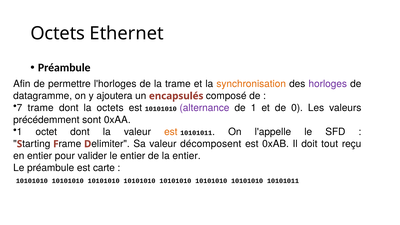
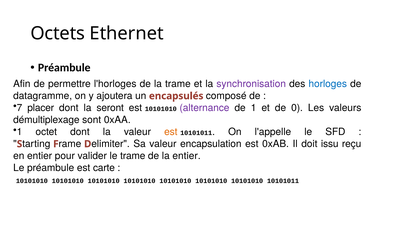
synchronisation colour: orange -> purple (251, 84)
horloges colour: purple -> blue (328, 84)
7 trame: trame -> placer (41, 108)
la octets: octets -> seront (110, 108)
précédemment: précédemment -> démultiplexage (46, 120)
décomposent: décomposent -> encapsulation (211, 144)
tout: tout -> issu (330, 144)
le entier: entier -> trame (133, 156)
